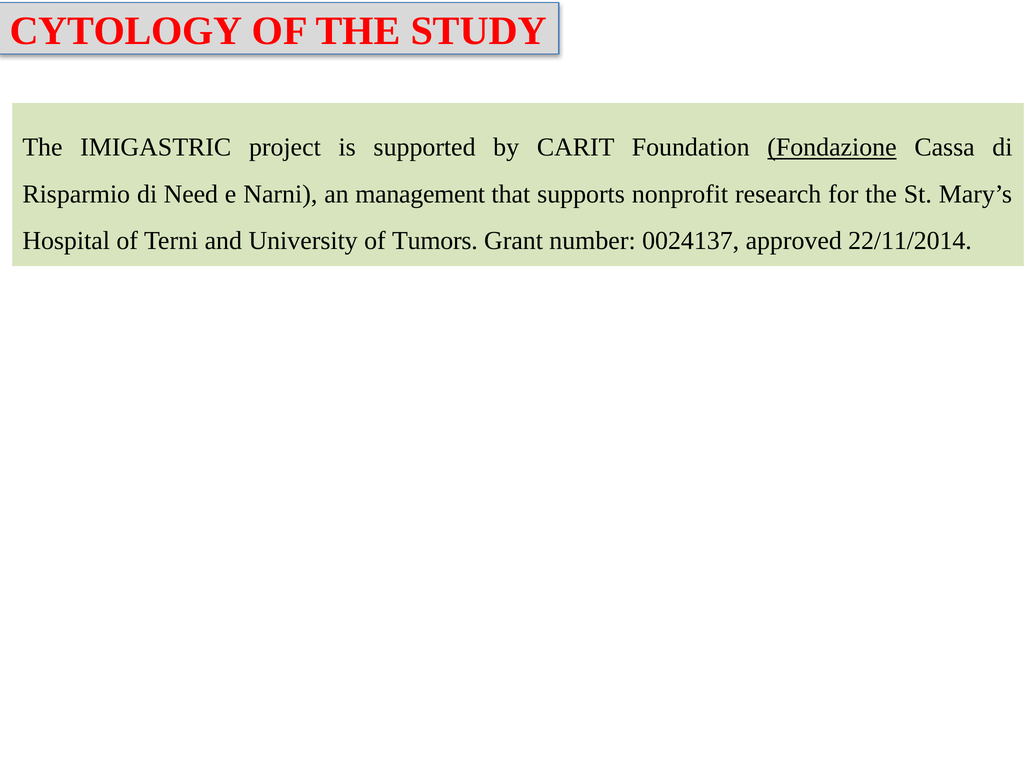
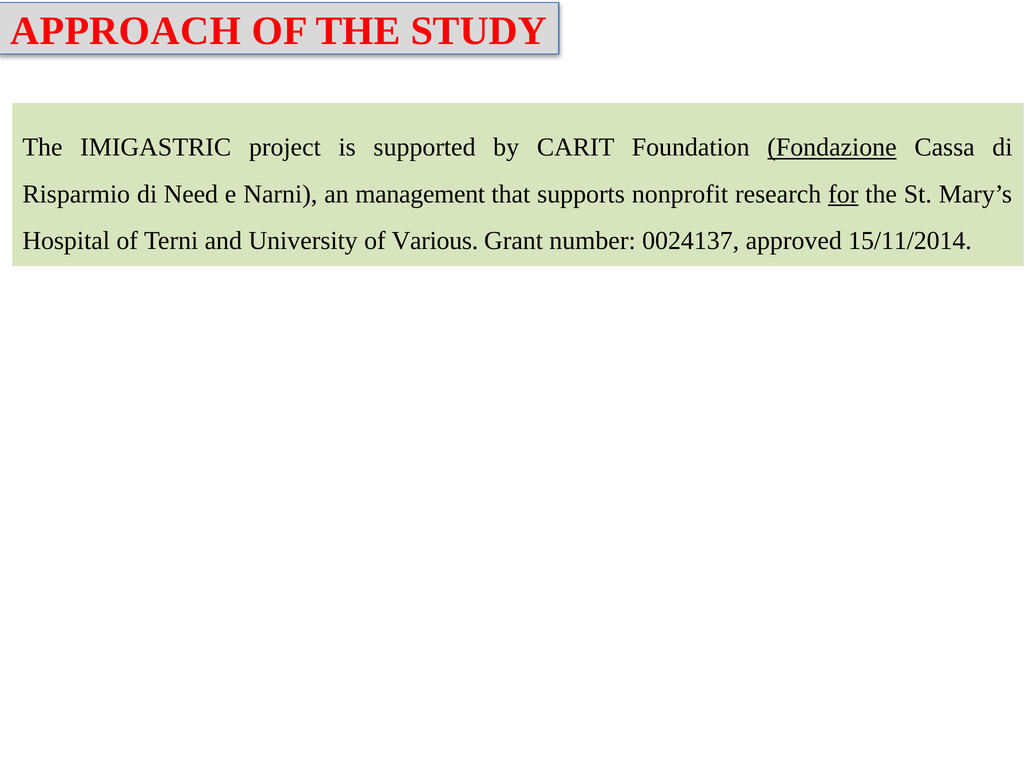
CYTOLOGY: CYTOLOGY -> APPROACH (126, 31)
for underline: none -> present (843, 194)
Tumors: Tumors -> Various (435, 241)
22/11/2014: 22/11/2014 -> 15/11/2014 (910, 241)
